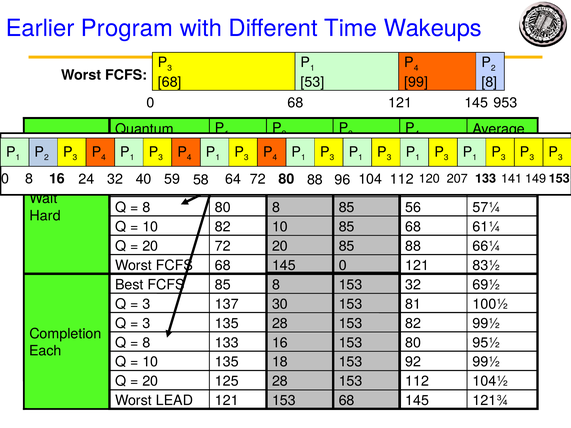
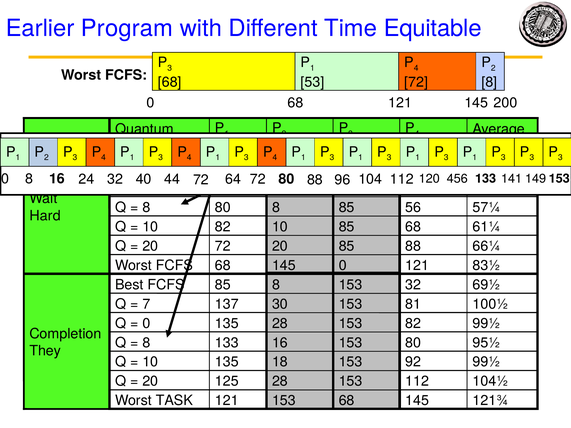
Wakeups: Wakeups -> Equitable (433, 28)
99: 99 -> 72 (416, 82)
953: 953 -> 200 (506, 103)
8 58: 58 -> 72 (201, 180)
59: 59 -> 44 (172, 179)
207: 207 -> 456 (457, 179)
3: 3 -> 7 (146, 304)
3: 3 -> 0 (146, 324)
Each: Each -> They (45, 351)
LEAD: LEAD -> TASK (174, 401)
